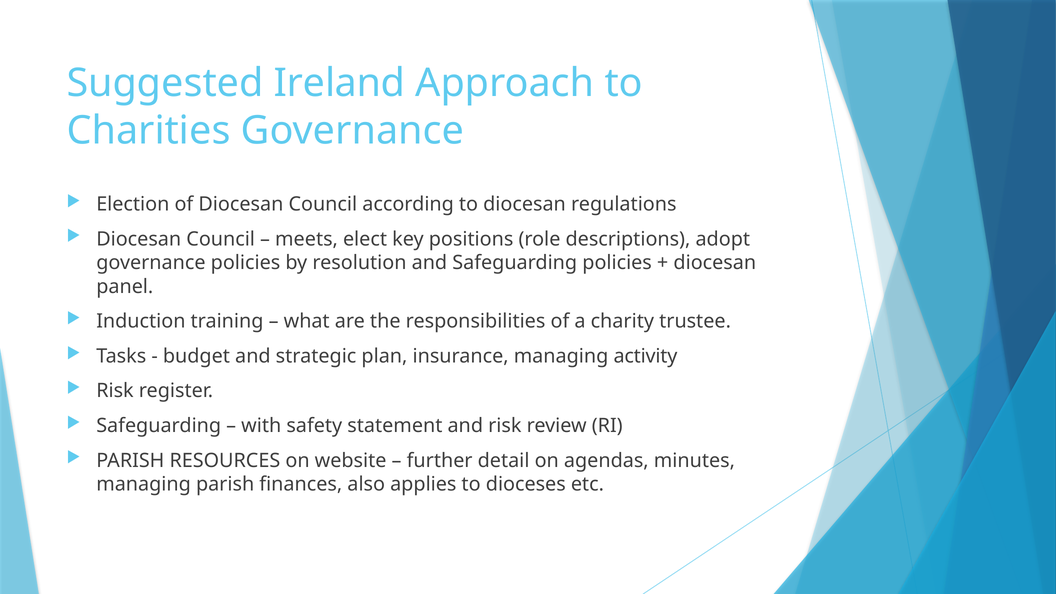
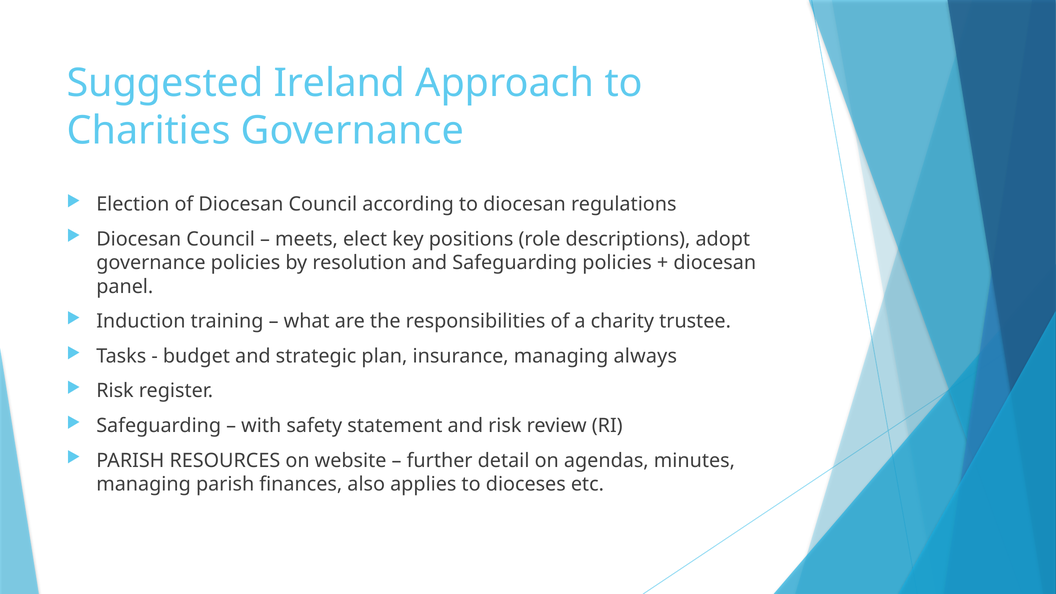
activity: activity -> always (645, 356)
